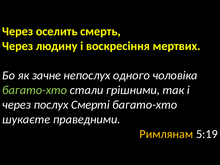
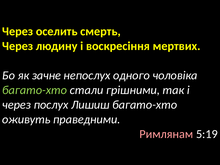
Смерті: Смерті -> Лишиш (90, 105)
шукаєте: шукаєте -> оживуть (26, 119)
Римлянам colour: yellow -> pink (166, 134)
